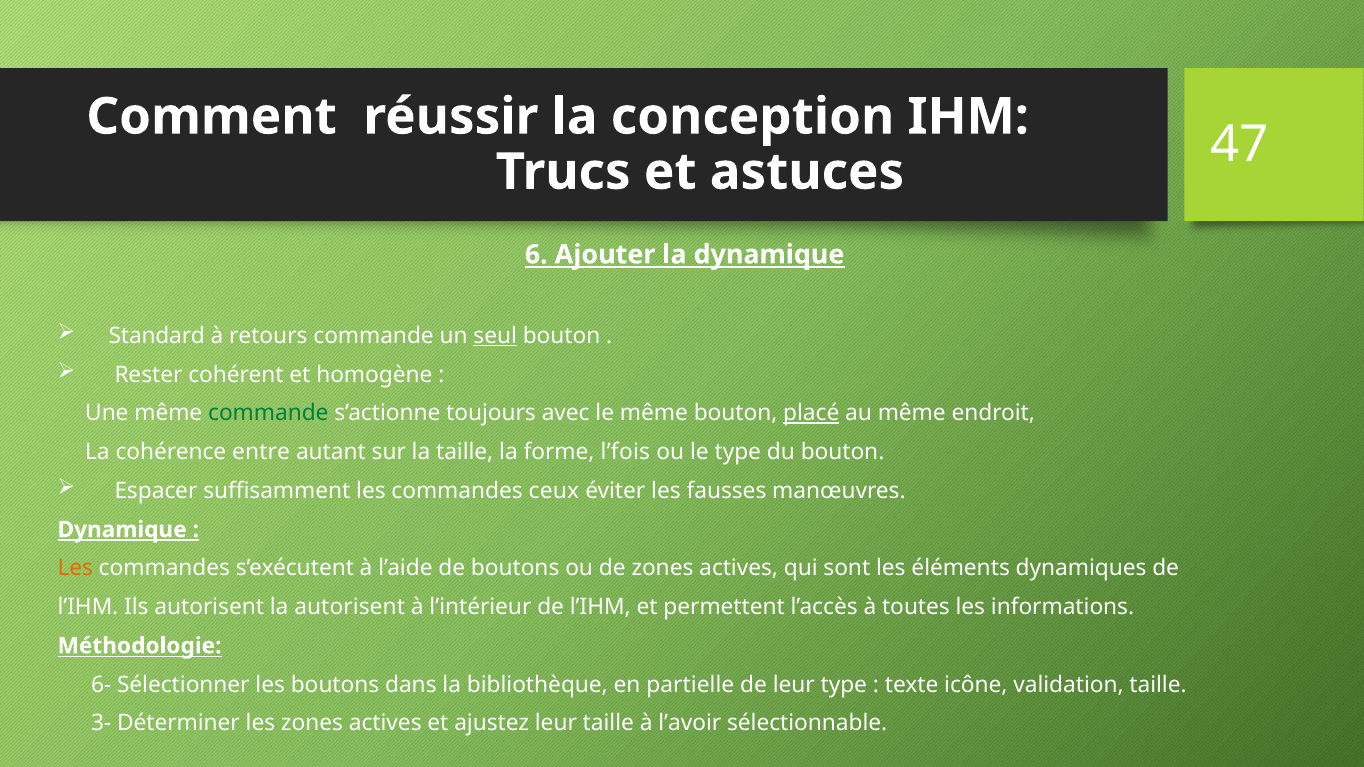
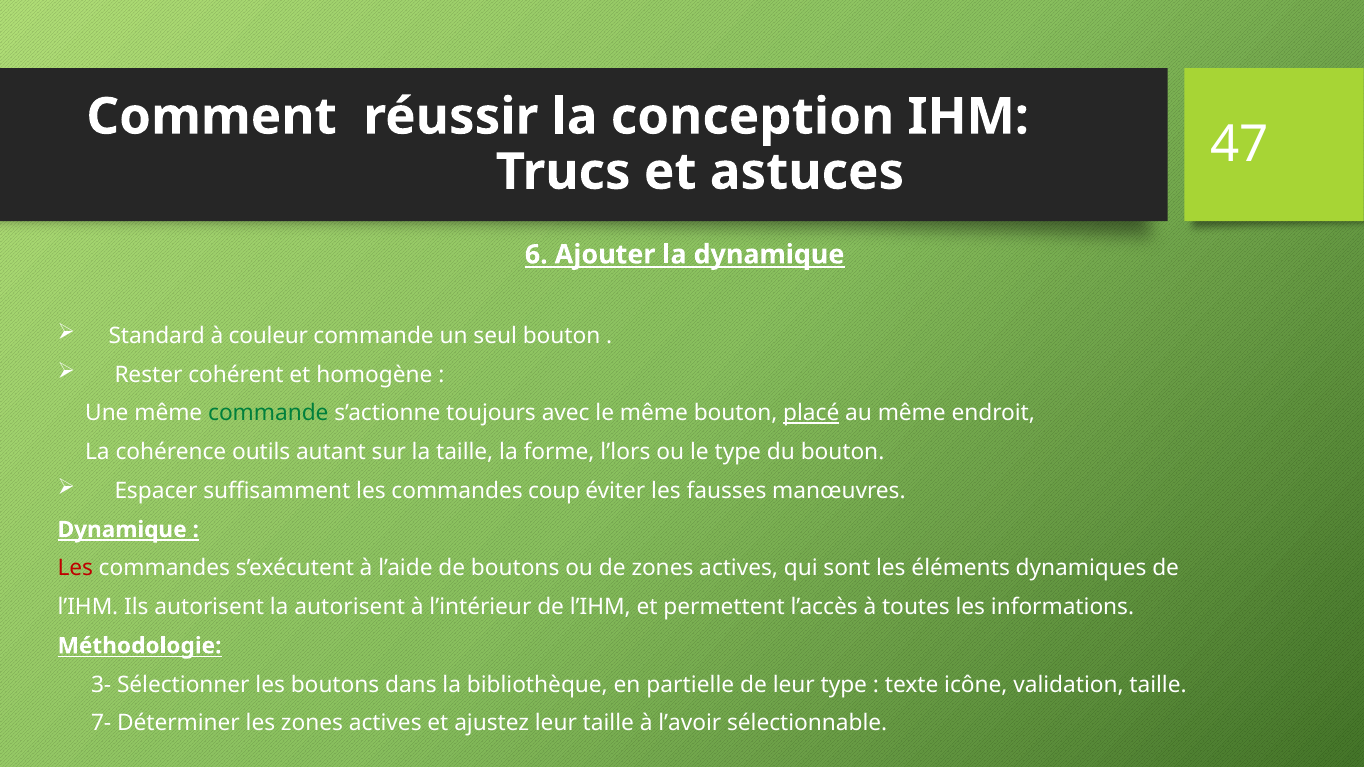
retours: retours -> couleur (268, 336)
seul underline: present -> none (495, 336)
entre: entre -> outils (261, 452)
l’fois: l’fois -> l’lors (625, 452)
ceux: ceux -> coup (554, 491)
Les colour: orange -> red (75, 569)
6-: 6- -> 3- (101, 685)
3-: 3- -> 7- (101, 723)
